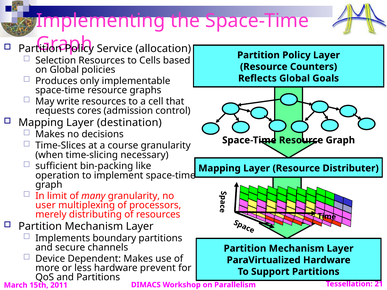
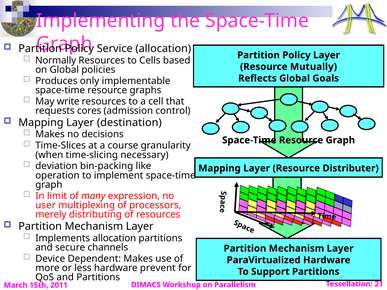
Selection: Selection -> Normally (56, 60)
Counters: Counters -> Mutually (314, 67)
sufficient: sufficient -> deviation (56, 166)
many granularity: granularity -> expression (134, 196)
Implements boundary: boundary -> allocation (114, 238)
